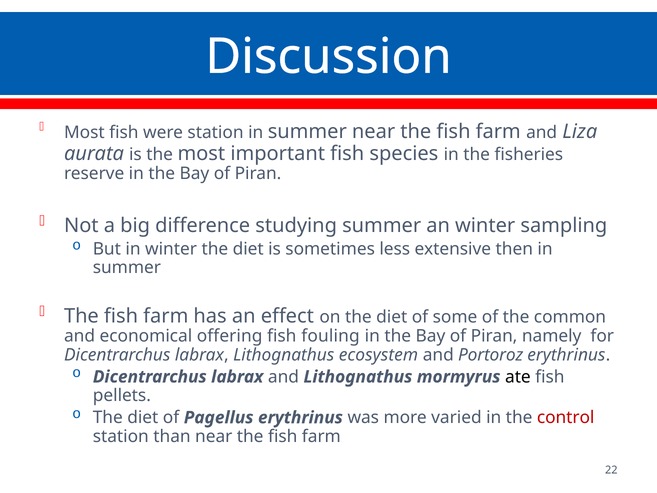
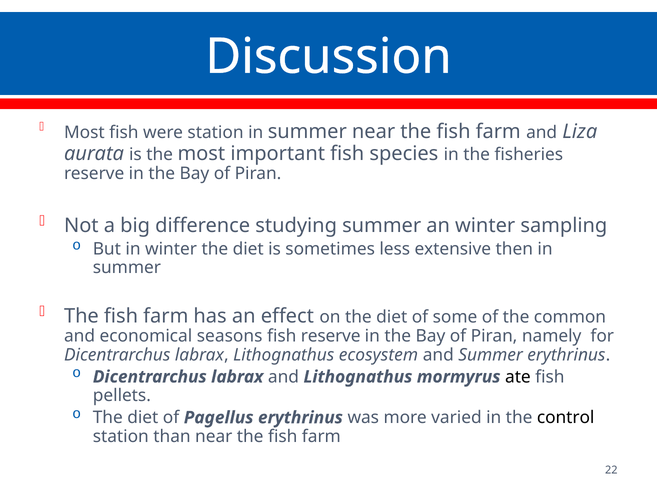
offering: offering -> seasons (230, 336)
fish fouling: fouling -> reserve (331, 336)
and Portoroz: Portoroz -> Summer (491, 355)
control colour: red -> black (566, 417)
